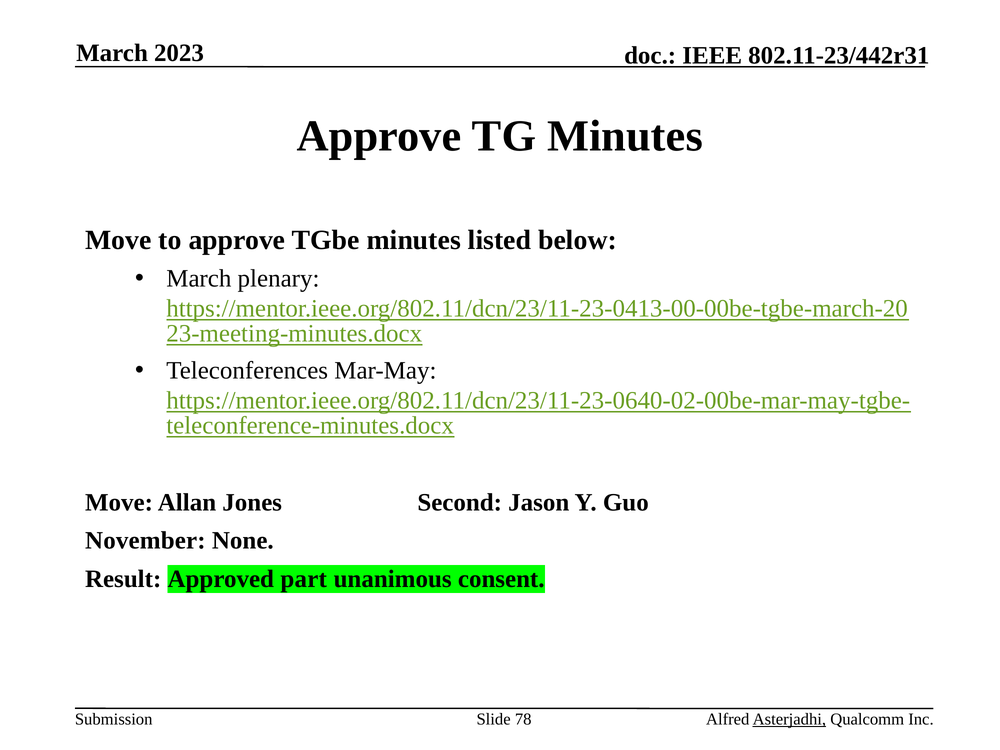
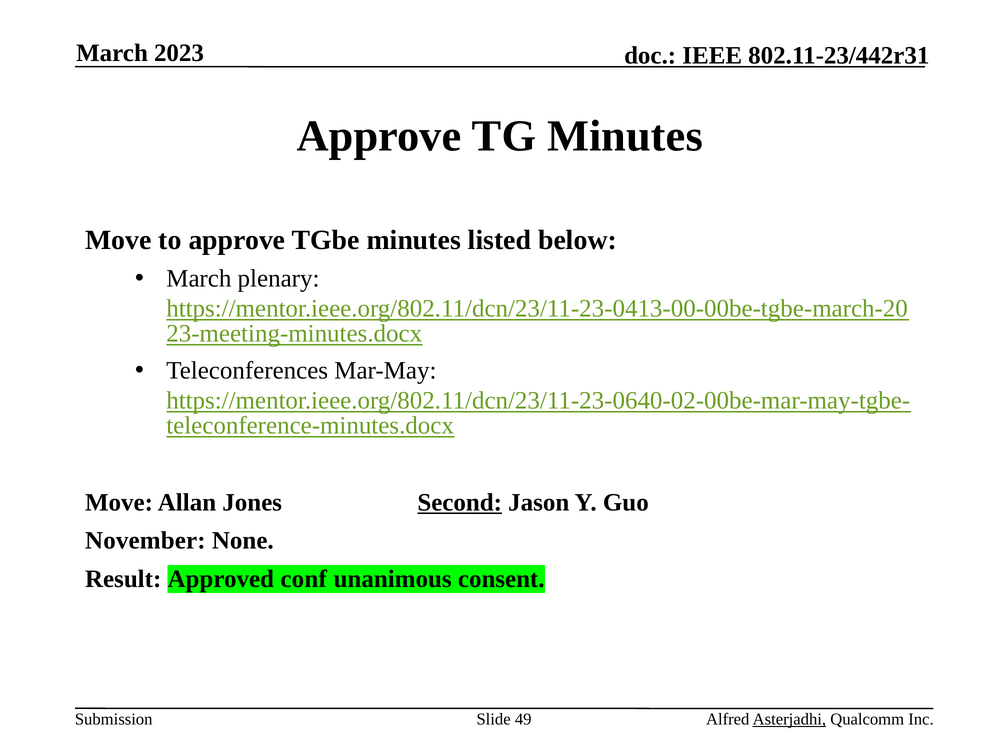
Second underline: none -> present (460, 502)
part: part -> conf (304, 579)
78: 78 -> 49 (523, 719)
